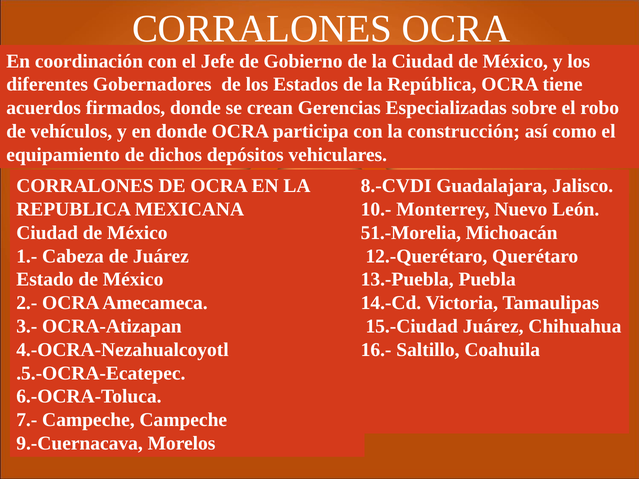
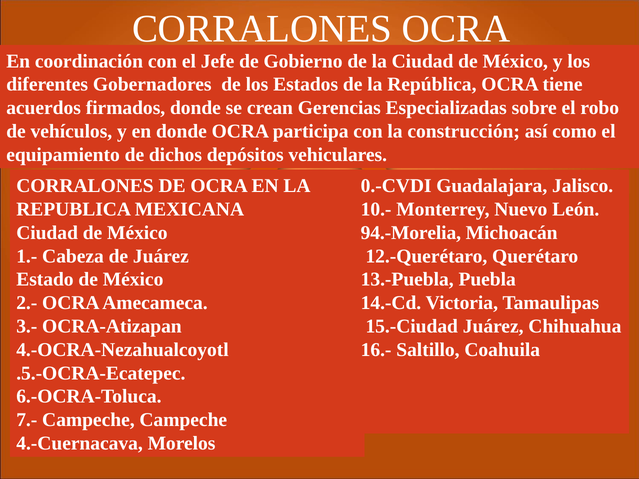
8.-CVDI: 8.-CVDI -> 0.-CVDI (396, 186)
51.-Morelia: 51.-Morelia -> 94.-Morelia (411, 233)
9.-Cuernacava: 9.-Cuernacava -> 4.-Cuernacava (80, 444)
